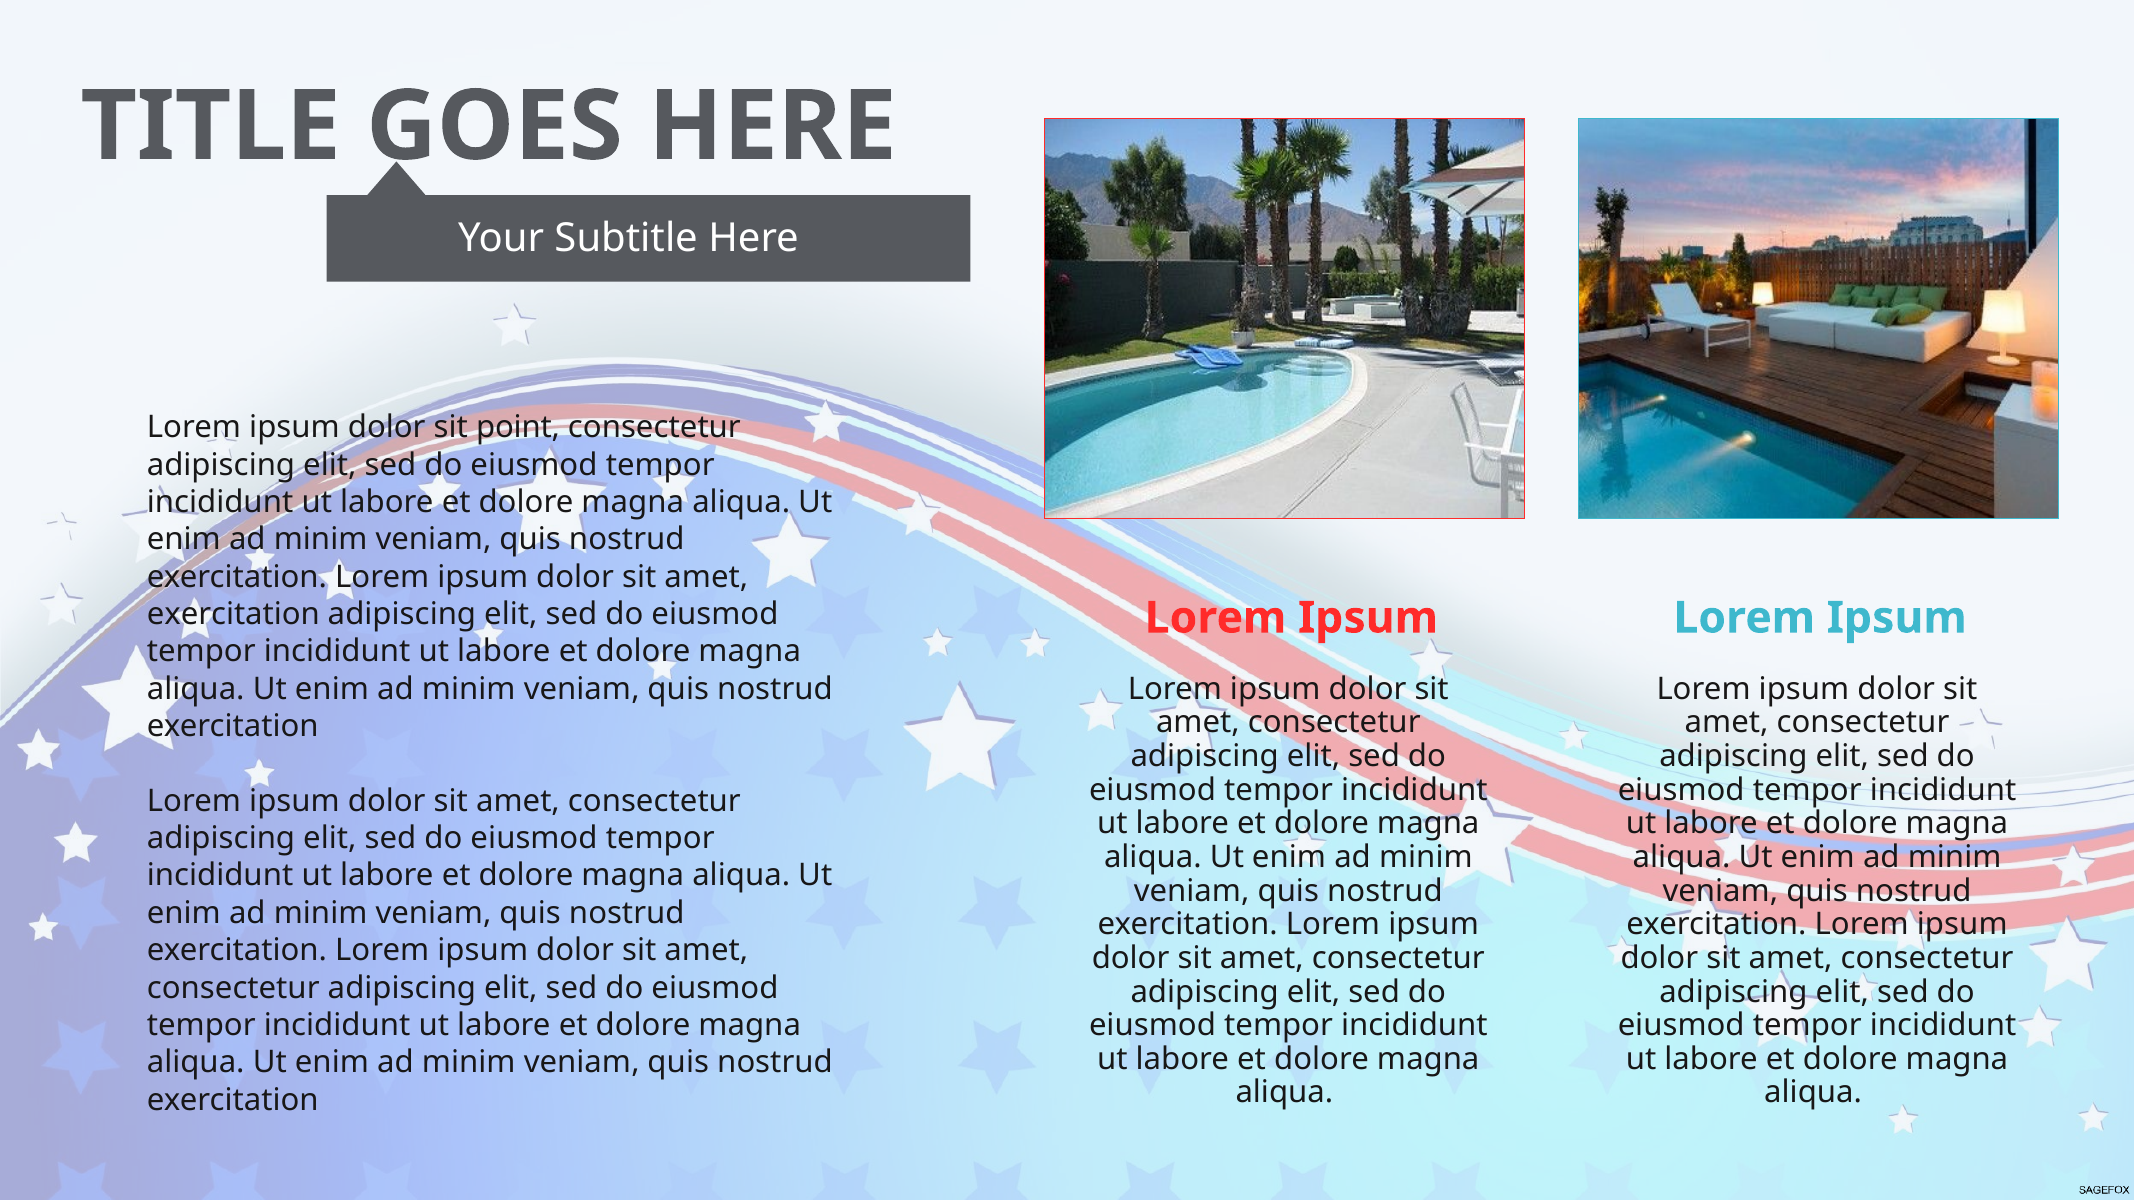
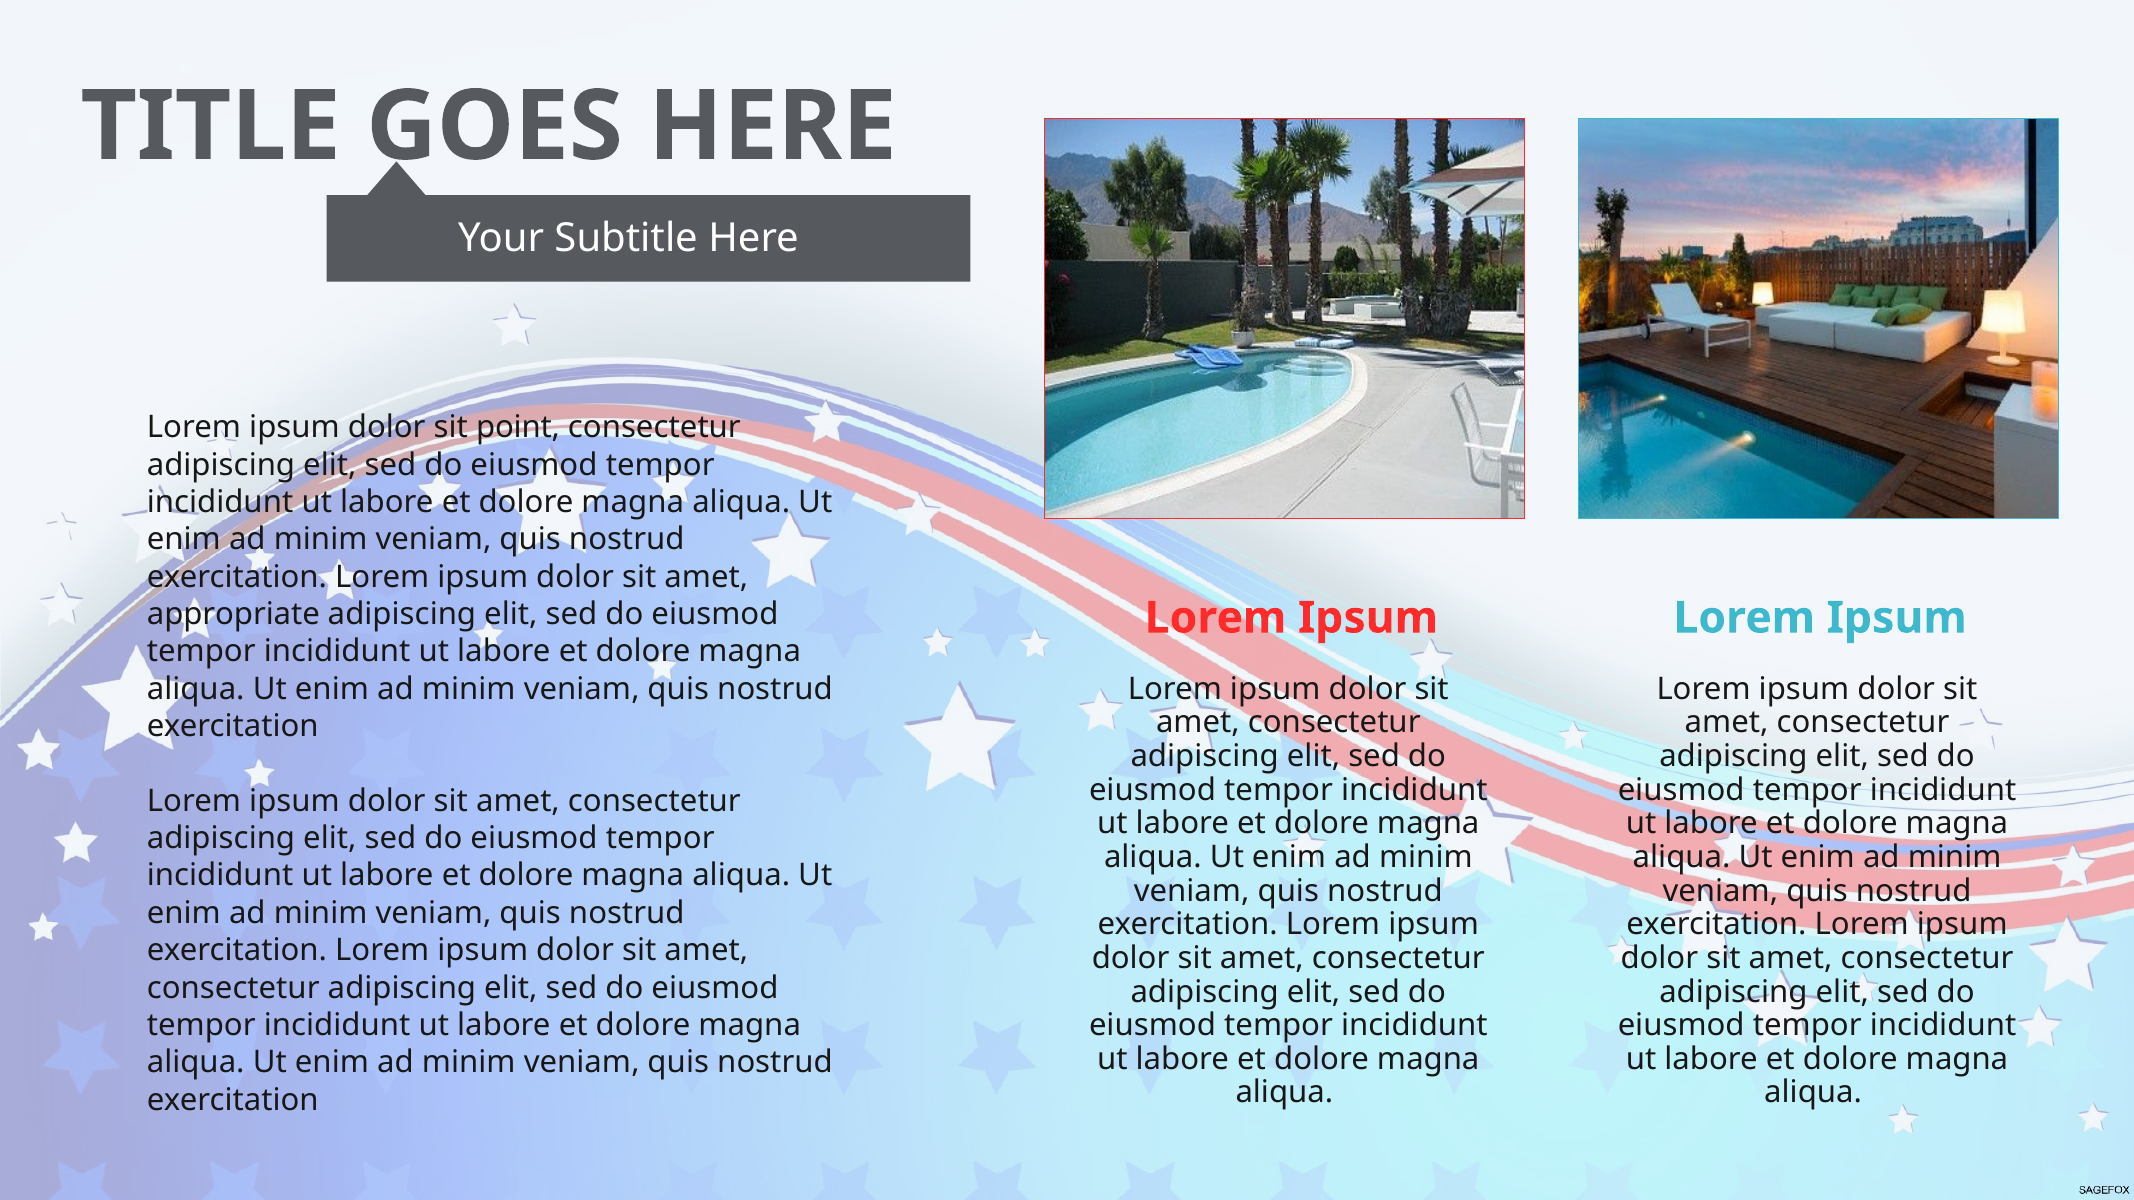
exercitation: exercitation -> appropriate (233, 614)
